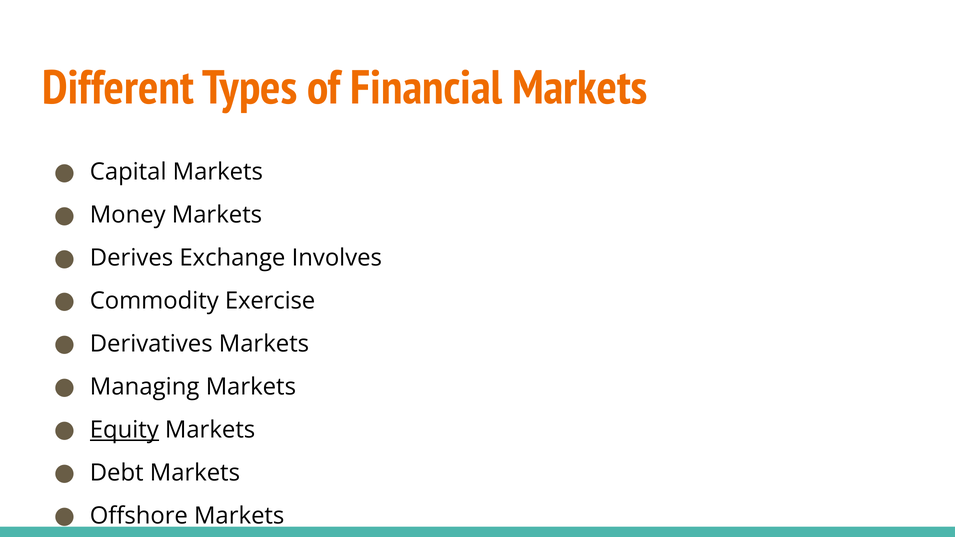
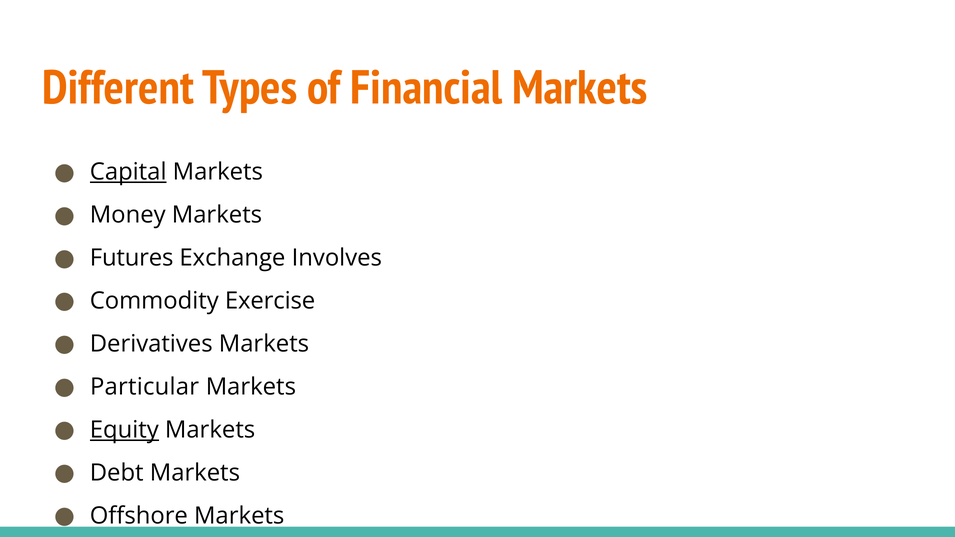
Capital underline: none -> present (128, 172)
Derives: Derives -> Futures (132, 258)
Managing: Managing -> Particular (145, 387)
